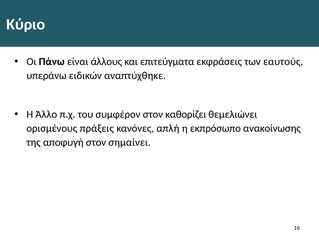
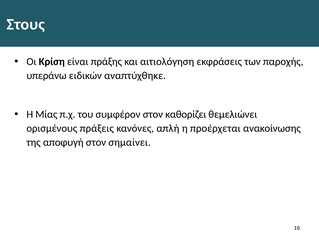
Κύριο: Κύριο -> Στους (26, 24)
Πάνω: Πάνω -> Κρίση (52, 62)
άλλους: άλλους -> πράξης (106, 62)
επιτεύγματα: επιτεύγματα -> αιτιολόγηση (167, 62)
εαυτούς: εαυτούς -> παροχής (283, 62)
Άλλο: Άλλο -> Μίας (46, 114)
εκπρόσωπο: εκπρόσωπο -> προέρχεται (215, 129)
